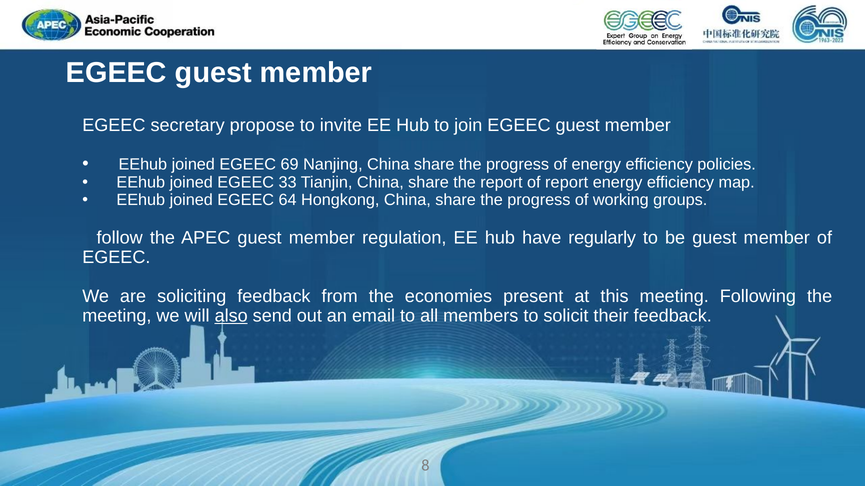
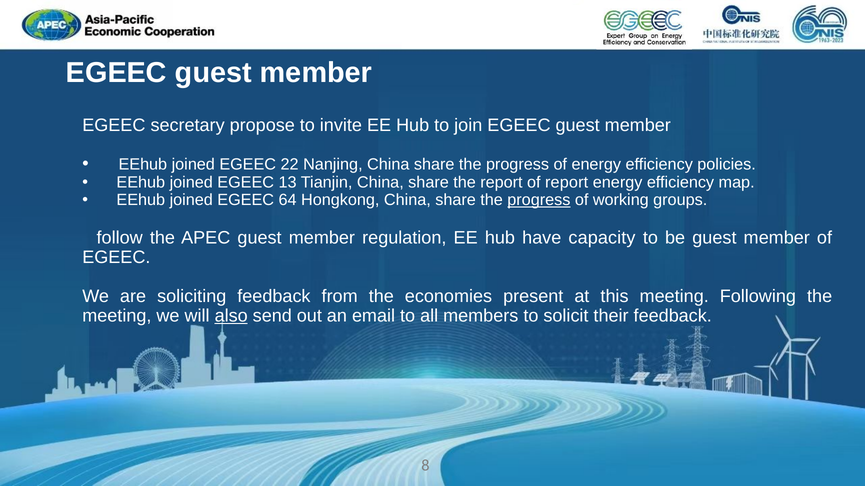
69: 69 -> 22 (290, 165)
33: 33 -> 13 (288, 183)
progress underline: none -> present (539, 200)
regularly: regularly -> capacity (602, 238)
